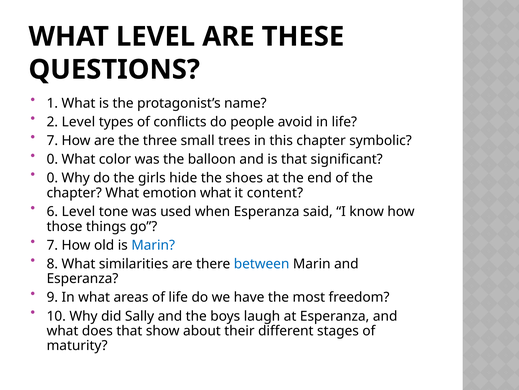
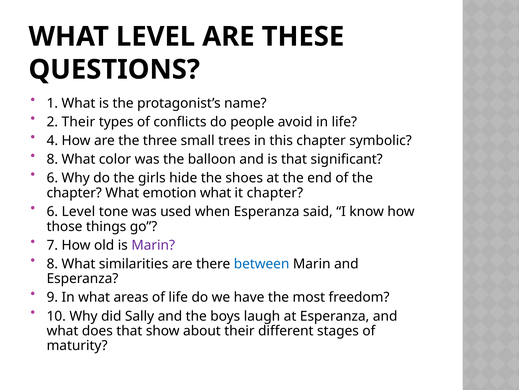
2 Level: Level -> Their (78, 122)
7: 7 -> 4 (52, 140)
0: 0 -> 8 (52, 159)
0: 0 -> 6 (52, 178)
it content: content -> chapter (275, 193)
Marin colour: blue -> purple (153, 245)
